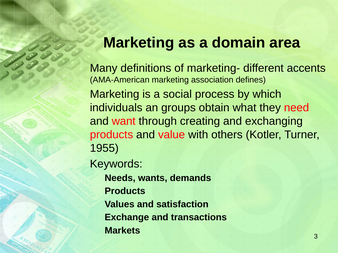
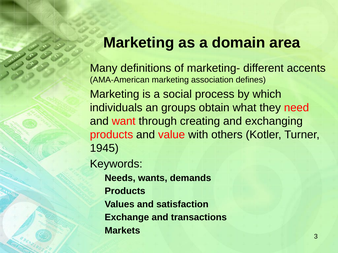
1955: 1955 -> 1945 (104, 148)
